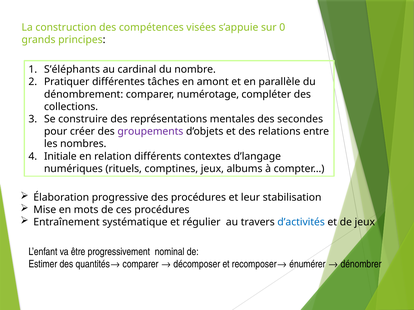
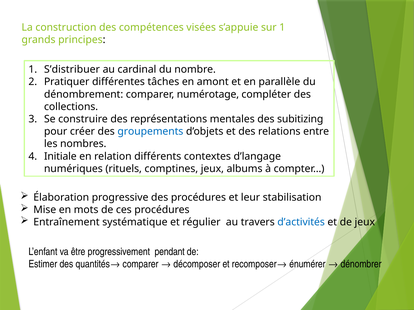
sur 0: 0 -> 1 (282, 28)
S’éléphants: S’éléphants -> S’distribuer (72, 70)
secondes: secondes -> subitizing (300, 119)
groupements colour: purple -> blue (150, 132)
nominal: nominal -> pendant (170, 252)
